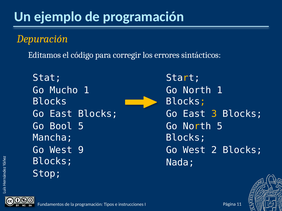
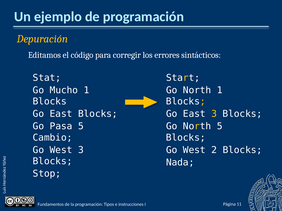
Bool: Bool -> Pasa (61, 127)
Mancha: Mancha -> Cambio (53, 138)
West 9: 9 -> 3 (81, 150)
